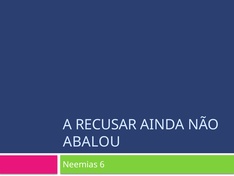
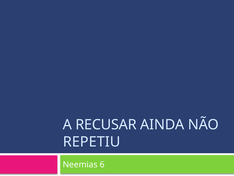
ABALOU: ABALOU -> REPETIU (92, 141)
